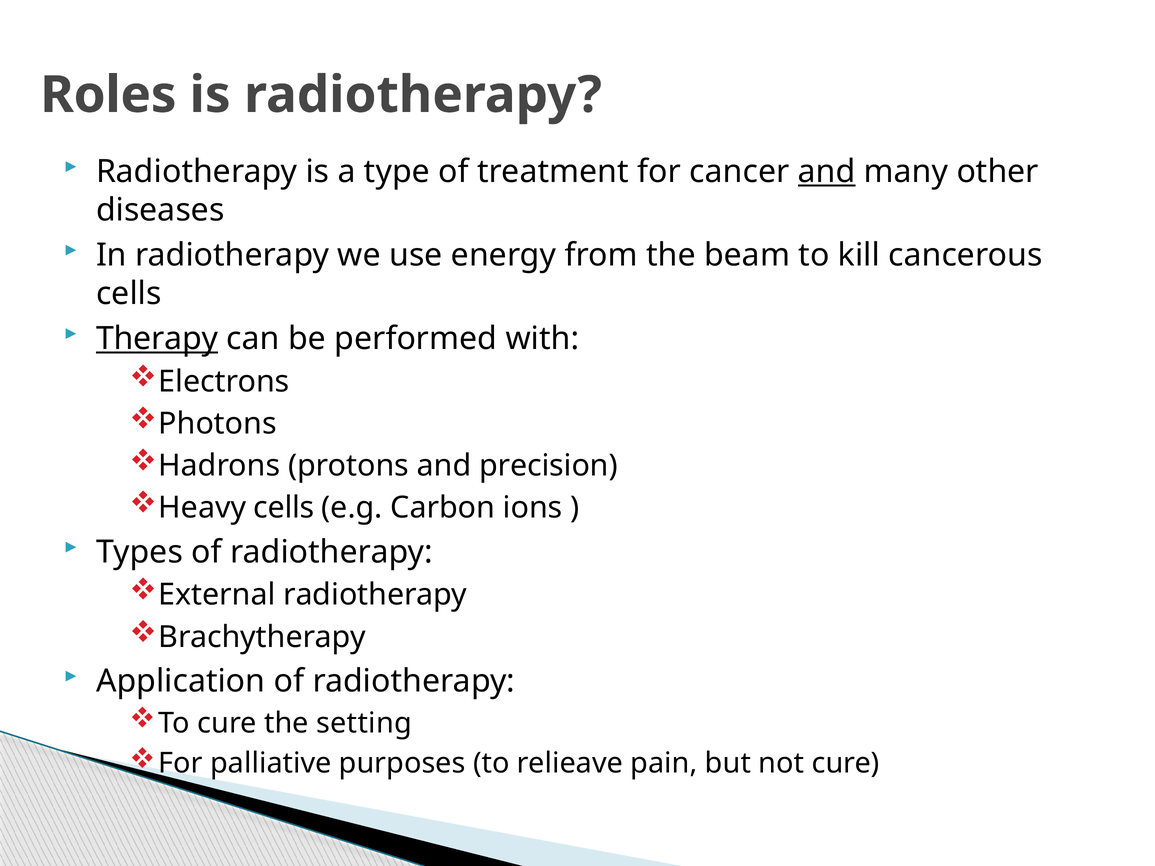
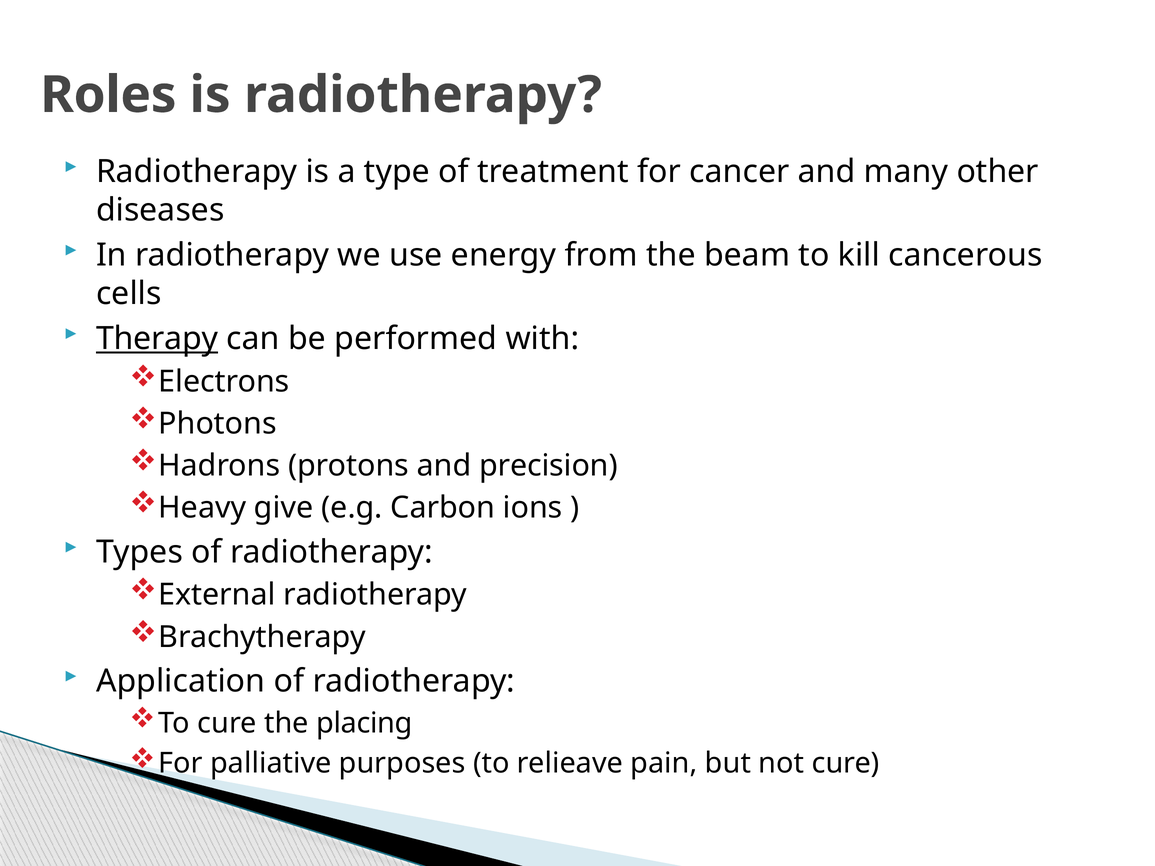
and underline: present -> none (827, 172)
Heavy cells: cells -> give (284, 508)
setting: setting -> placing (364, 723)
